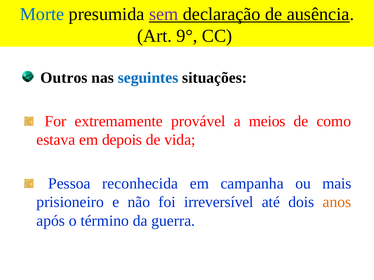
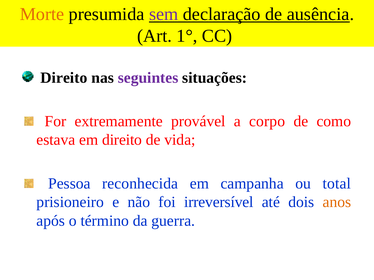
Morte colour: blue -> orange (42, 14)
9°: 9° -> 1° (187, 36)
Outros: Outros -> Direito (64, 78)
seguintes colour: blue -> purple (148, 78)
meios: meios -> corpo (267, 121)
em depois: depois -> direito (122, 140)
mais: mais -> total (337, 184)
